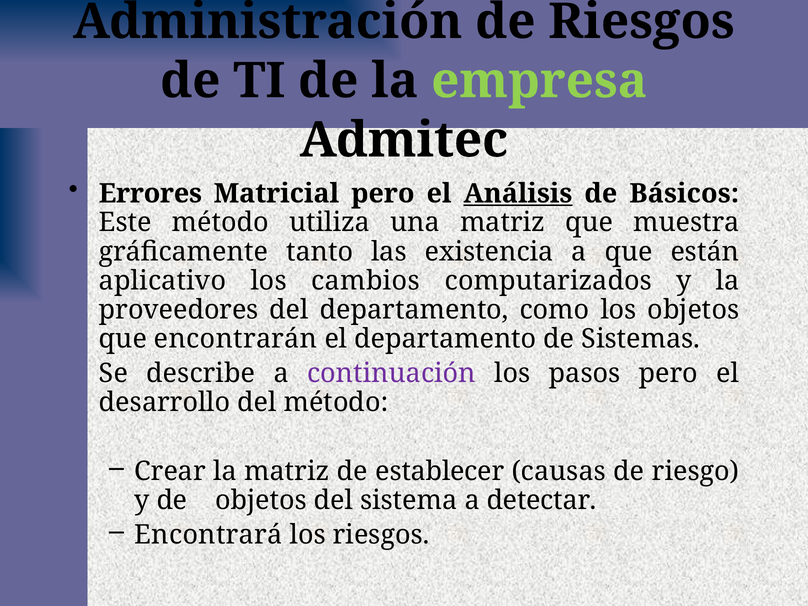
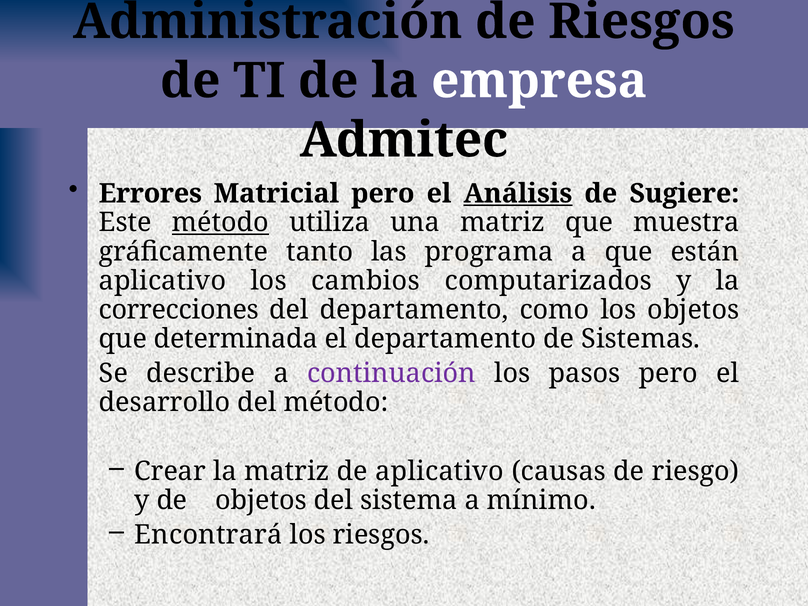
empresa colour: light green -> white (539, 81)
Básicos: Básicos -> Sugiere (684, 193)
método underline: none -> present (220, 223)
existencia: existencia -> programa (489, 252)
proveedores: proveedores -> correcciones (179, 310)
encontrarán: encontrarán -> determinada (236, 339)
de establecer: establecer -> aplicativo (440, 471)
detectar: detectar -> mínimo (541, 500)
